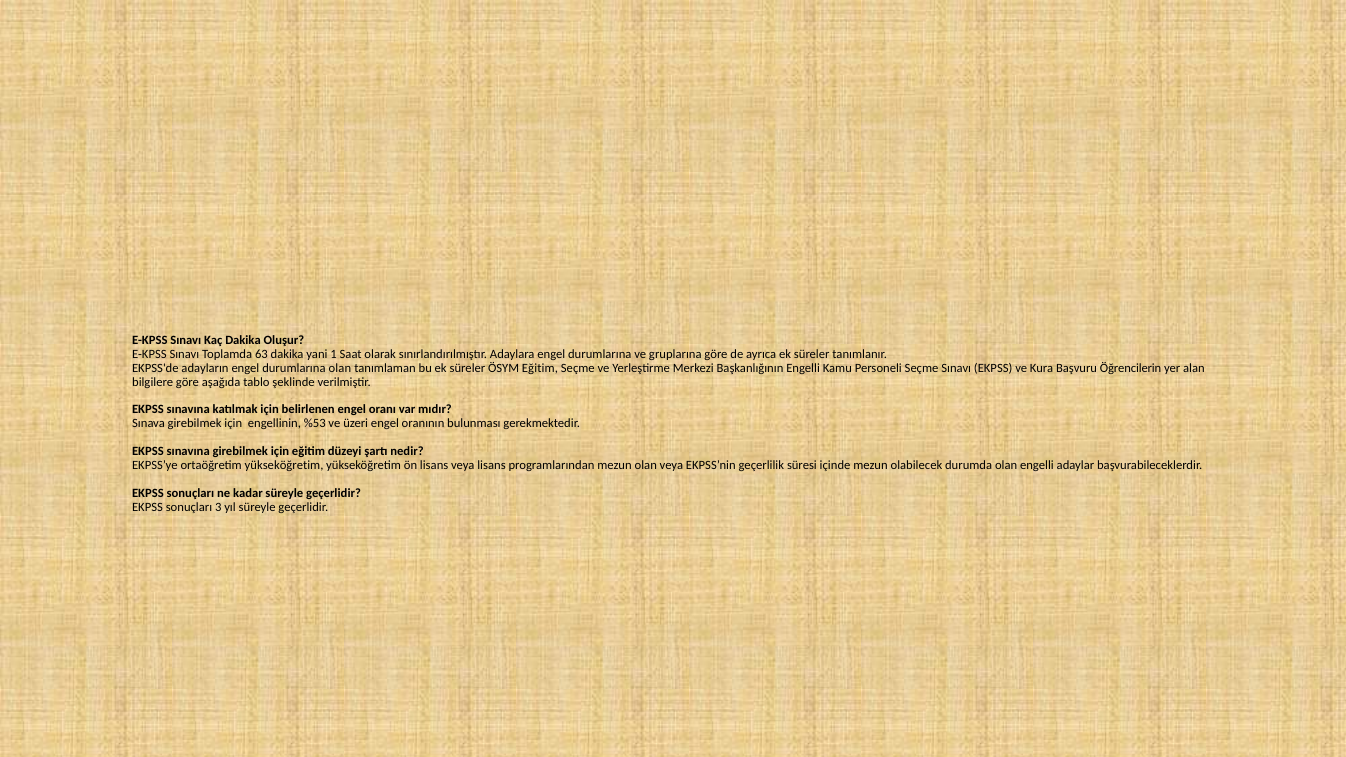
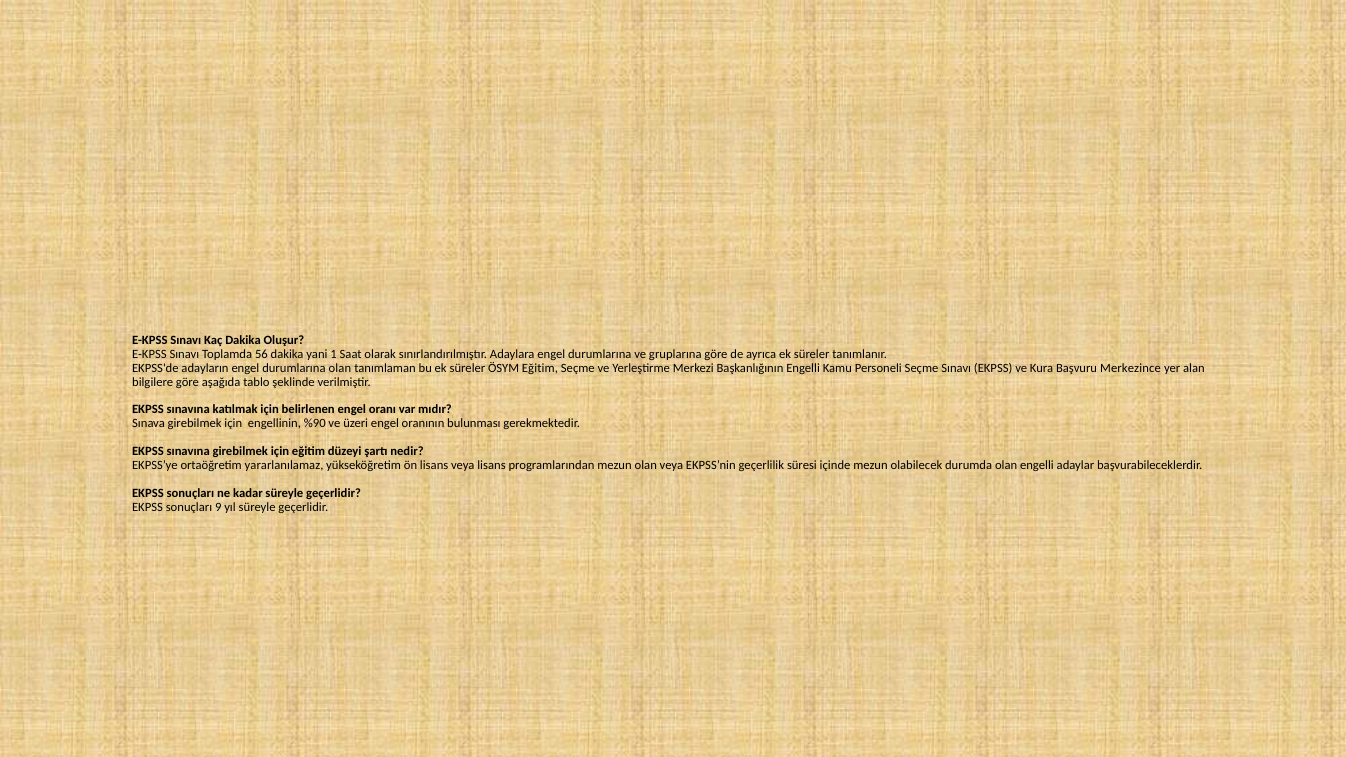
63: 63 -> 56 (261, 354)
Öğrencilerin: Öğrencilerin -> Merkezince (1130, 368)
%53: %53 -> %90 (315, 424)
ortaöğretim yükseköğretim: yükseköğretim -> yararlanılamaz (284, 466)
3: 3 -> 9 (218, 507)
